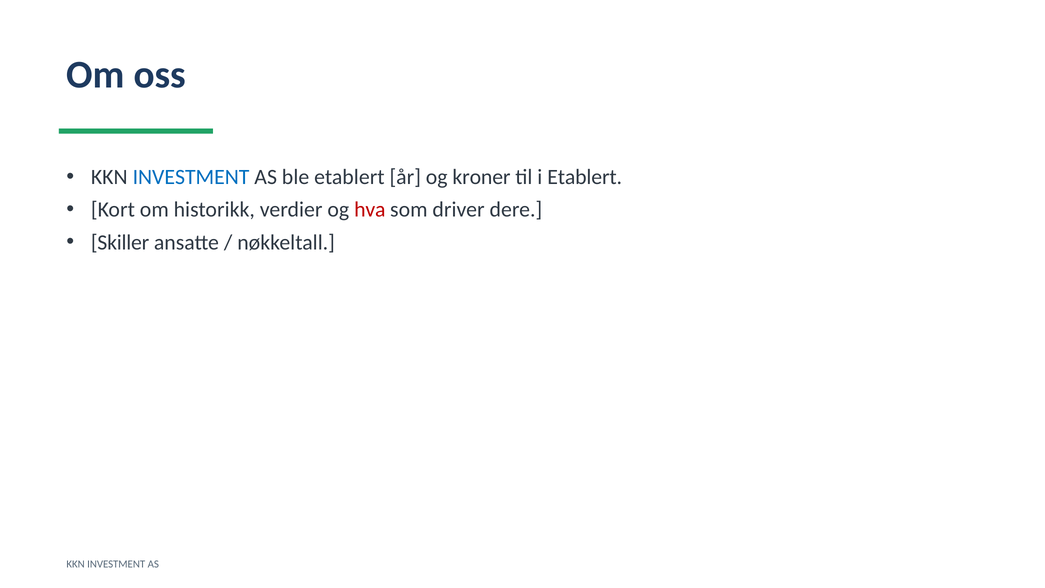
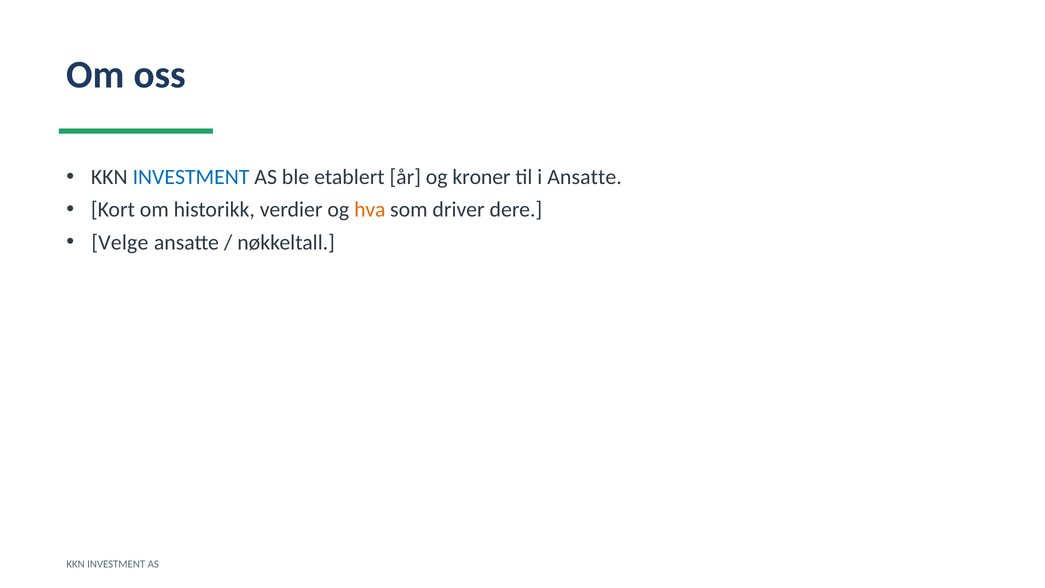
i Etablert: Etablert -> Ansatte (585, 177)
hva colour: red -> orange (370, 210)
Skiller: Skiller -> Velge (120, 242)
